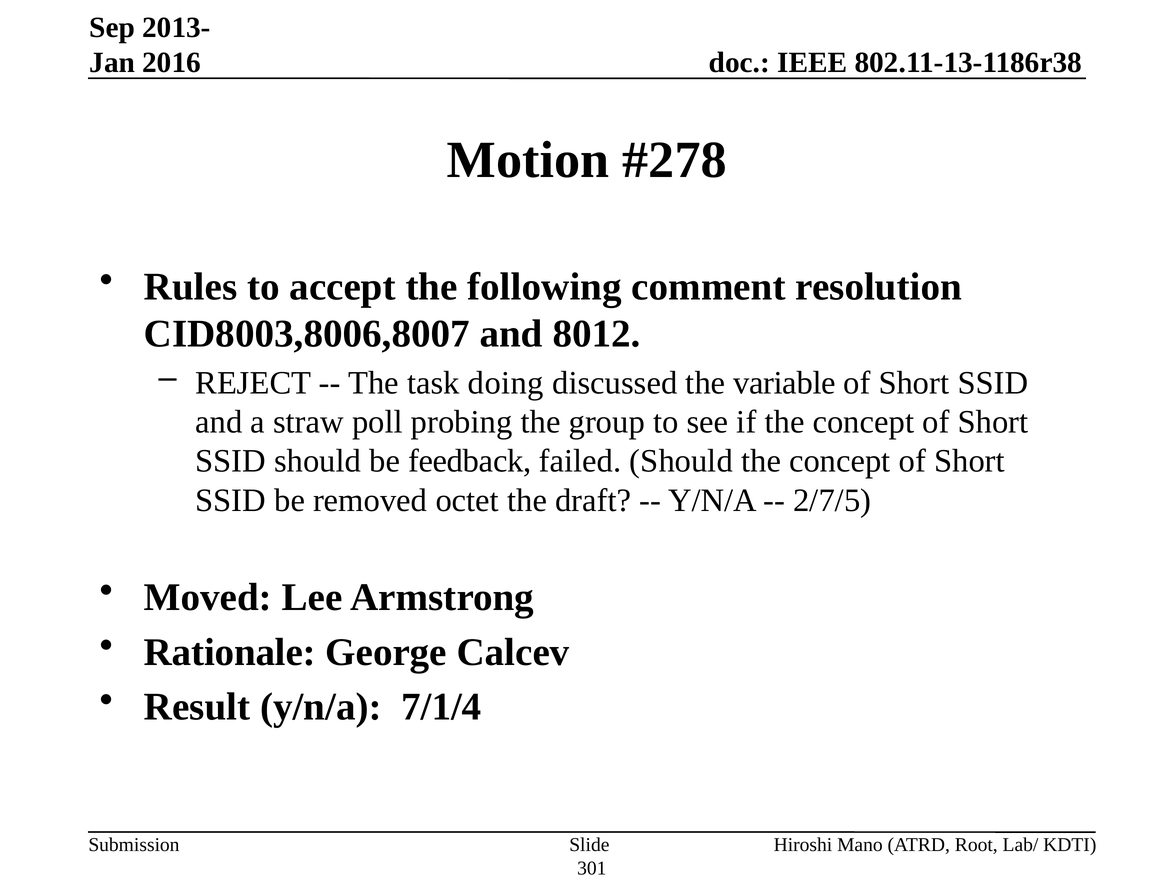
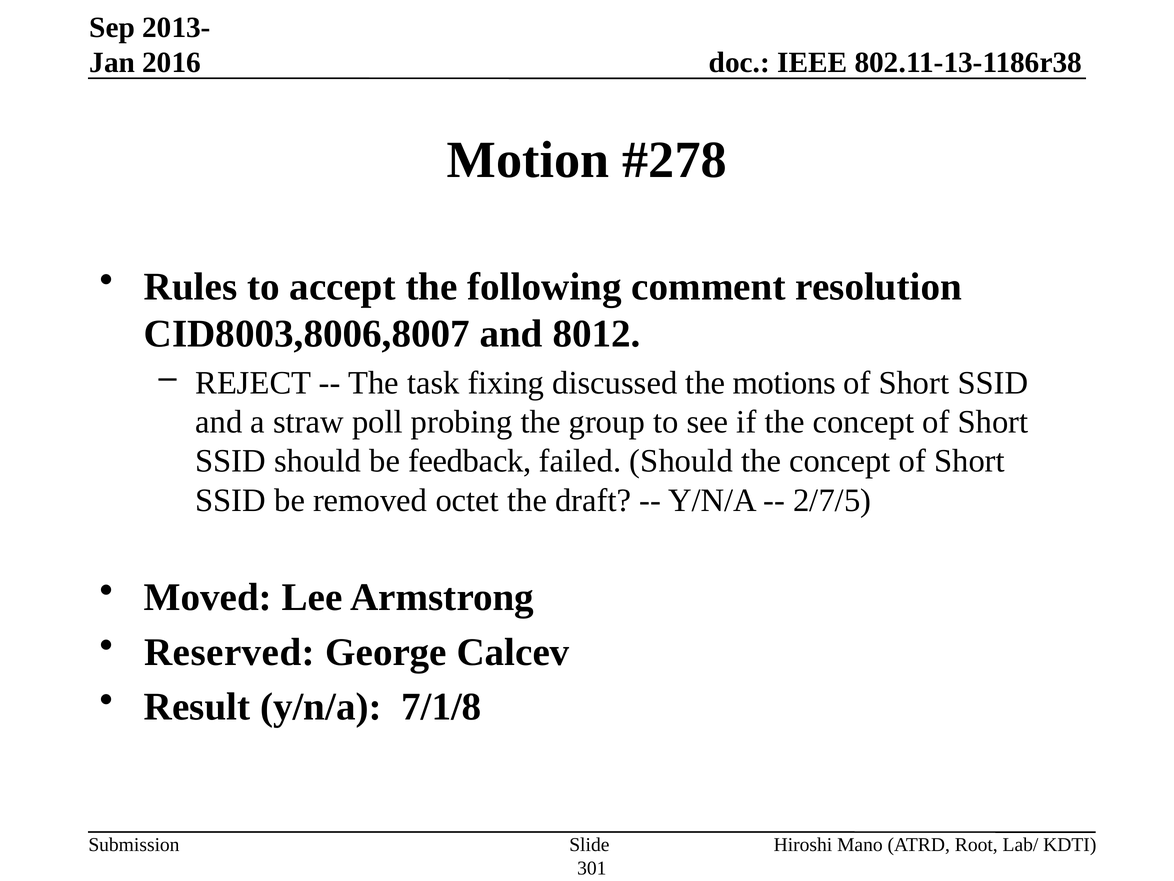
doing: doing -> fixing (506, 383)
variable: variable -> motions (784, 383)
Rationale: Rationale -> Reserved (230, 652)
7/1/4: 7/1/4 -> 7/1/8 (441, 707)
